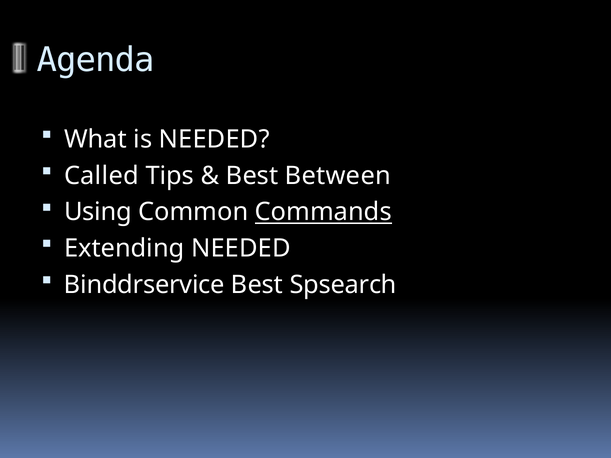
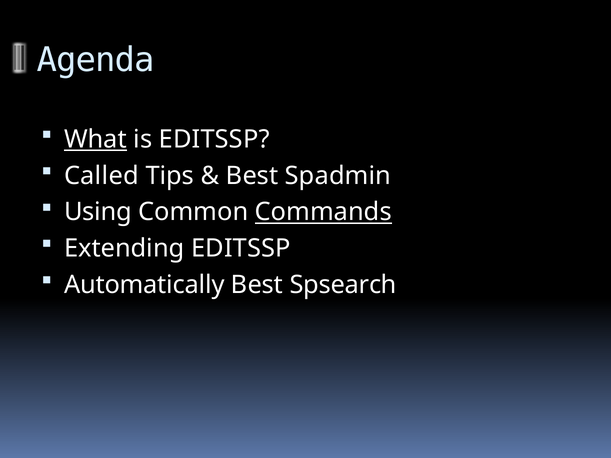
What underline: none -> present (95, 139)
is NEEDED: NEEDED -> EDITSSP (214, 139)
Between: Between -> Spadmin (338, 176)
Extending NEEDED: NEEDED -> EDITSSP (241, 249)
Binddrservice: Binddrservice -> Automatically (144, 285)
